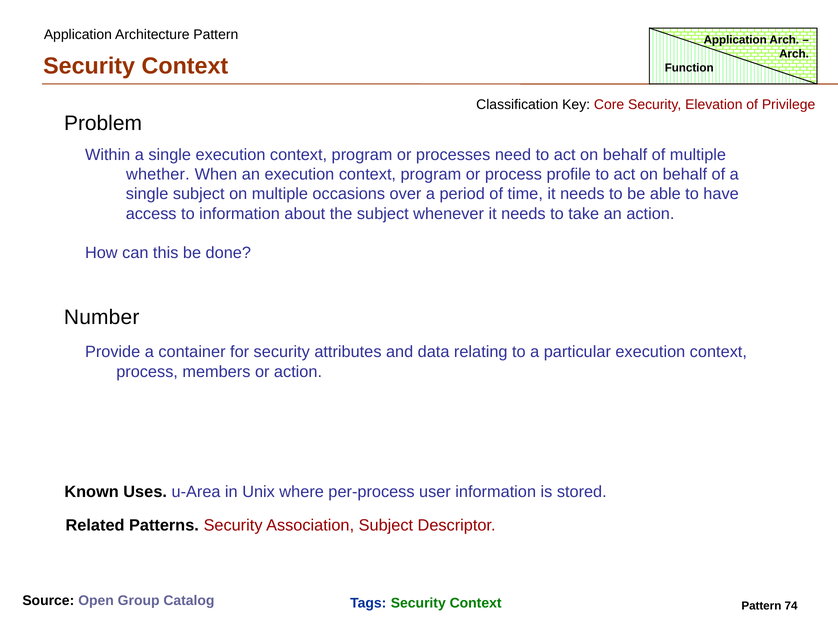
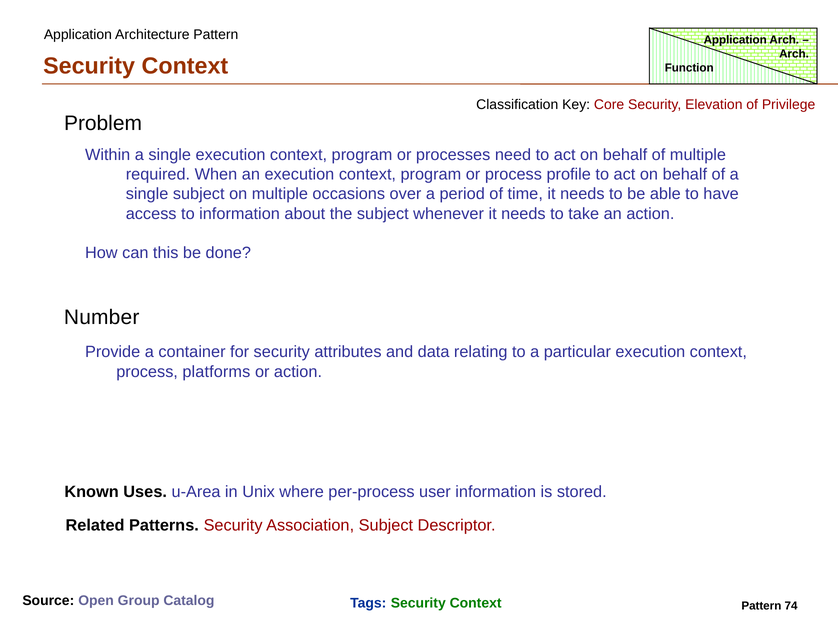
whether: whether -> required (158, 174)
members: members -> platforms (216, 371)
